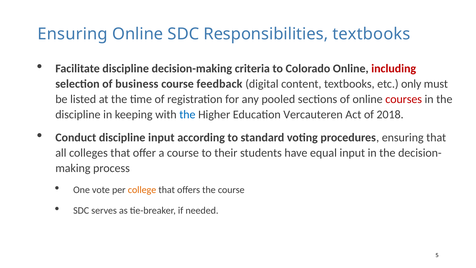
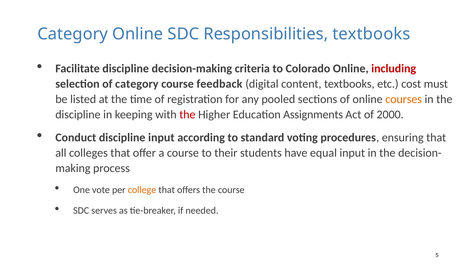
Ensuring: Ensuring -> Category (73, 34)
of business: business -> category (137, 84)
only: only -> cost (411, 84)
courses colour: red -> orange (404, 99)
the colour: blue -> red (187, 114)
Vercauteren: Vercauteren -> Assignments (313, 114)
2018: 2018 -> 2000 (390, 114)
